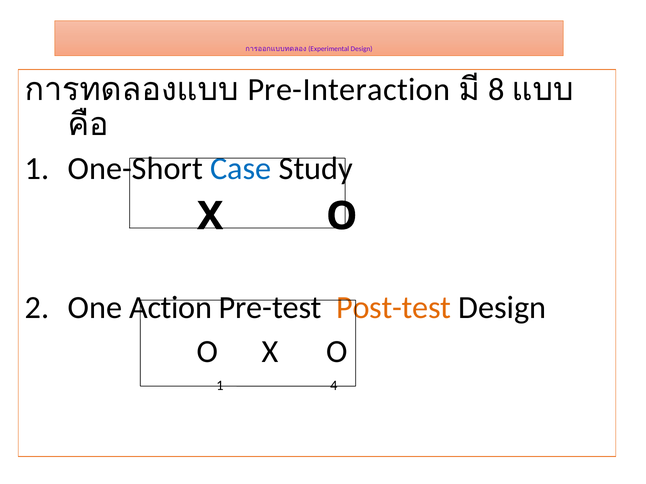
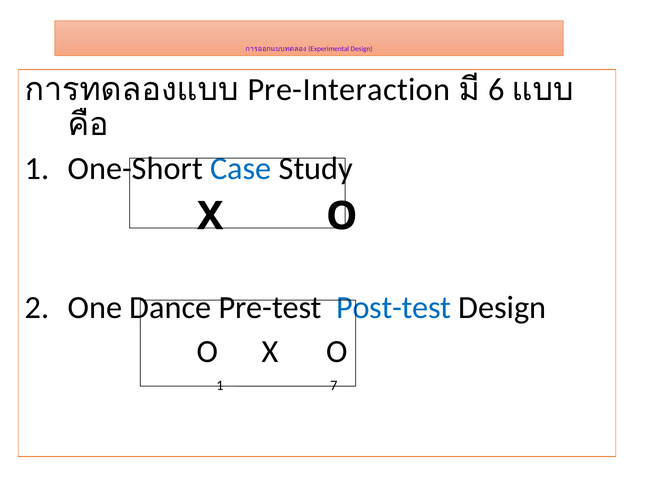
8: 8 -> 6 (496, 90)
Action: Action -> Dance (170, 308)
Post-test colour: orange -> blue (394, 308)
4: 4 -> 7 (334, 386)
